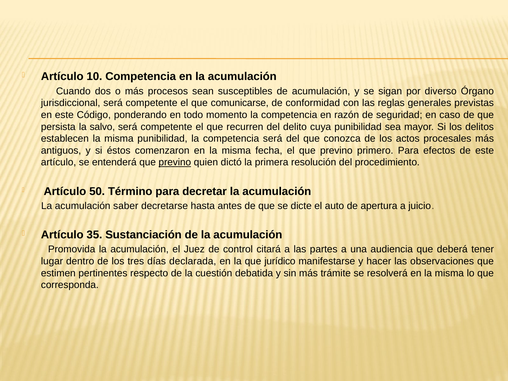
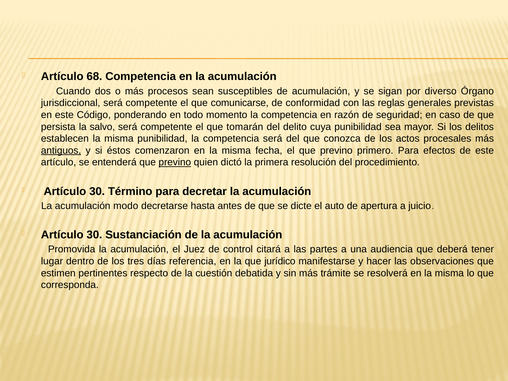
10: 10 -> 68 (94, 77)
recurren: recurren -> tomarán (245, 127)
antiguos underline: none -> present (61, 151)
50: 50 -> 30 (97, 191)
saber: saber -> modo (126, 206)
35: 35 -> 30 (94, 235)
declarada: declarada -> referencia (193, 261)
